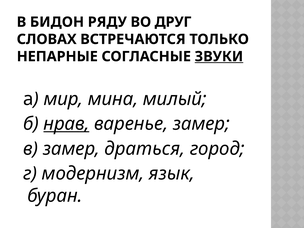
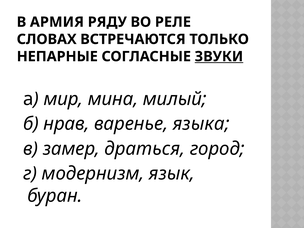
БИДОН: БИДОН -> АРМИЯ (57, 22)
ДРУГ: ДРУГ -> РЕЛЕ (173, 22)
нрав underline: present -> none (66, 124)
варенье замер: замер -> языка (201, 124)
